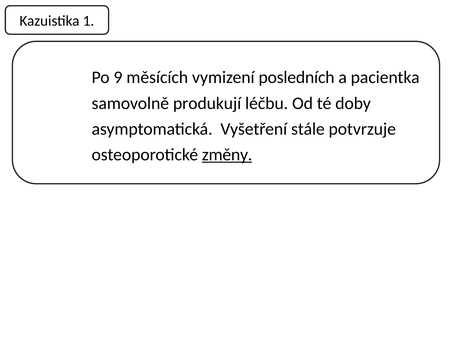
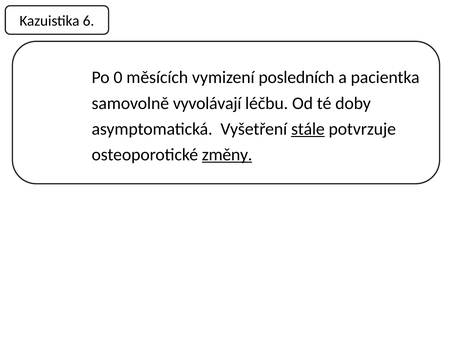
1: 1 -> 6 (89, 21)
9: 9 -> 0 (118, 77)
produkují: produkují -> vyvolávají (207, 103)
stále underline: none -> present (308, 129)
